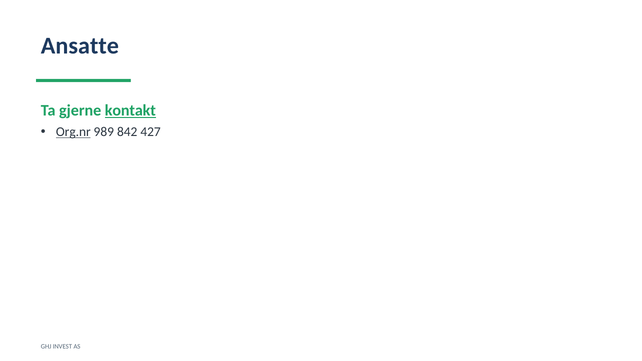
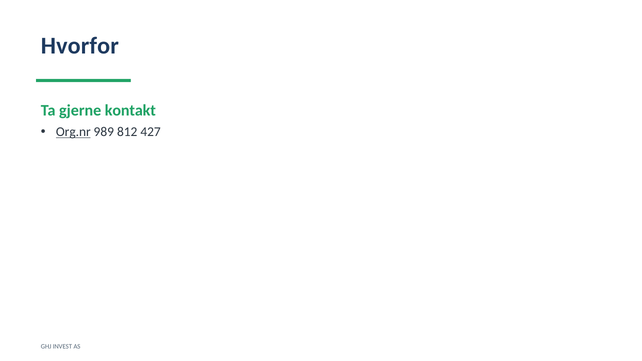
Ansatte: Ansatte -> Hvorfor (80, 46)
kontakt underline: present -> none (130, 111)
842: 842 -> 812 (127, 132)
